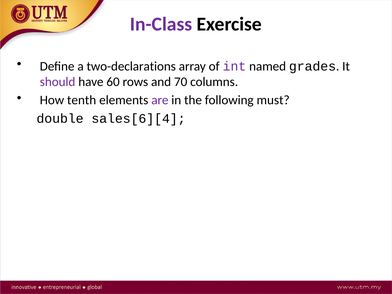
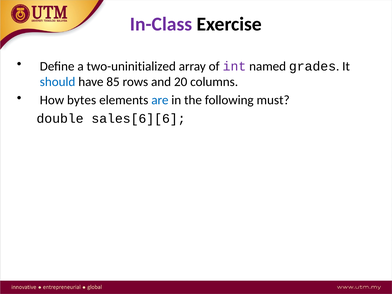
two-declarations: two-declarations -> two-uninitialized (131, 66)
should colour: purple -> blue (58, 82)
60: 60 -> 85 (113, 82)
70: 70 -> 20 (181, 82)
tenth: tenth -> bytes (82, 100)
are colour: purple -> blue (160, 100)
sales[6][4: sales[6][4 -> sales[6][6 (138, 118)
